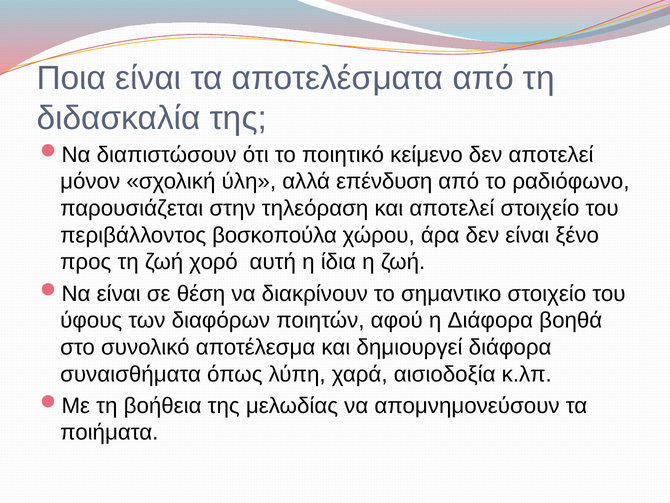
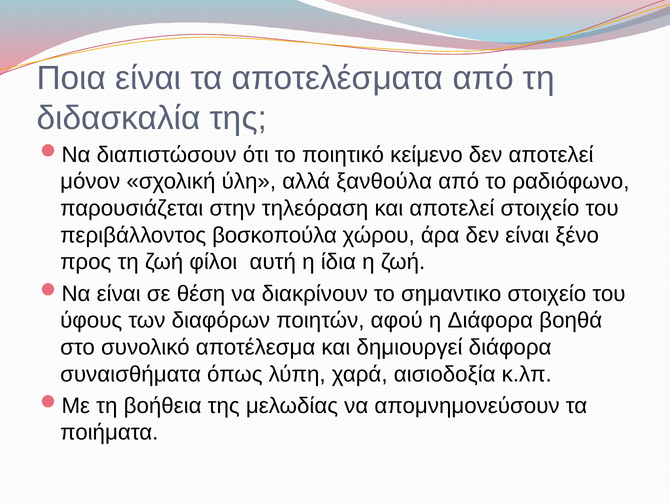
επένδυση: επένδυση -> ξανθούλα (384, 181)
χορό: χορό -> φίλοι (213, 262)
